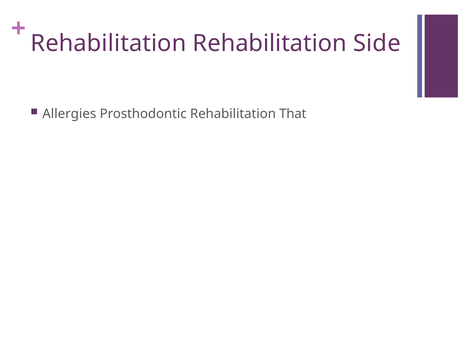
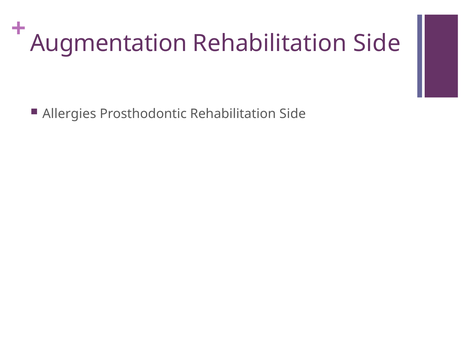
Rehabilitation: Rehabilitation -> Augmentation (109, 43)
Prosthodontic Rehabilitation That: That -> Side (293, 114)
